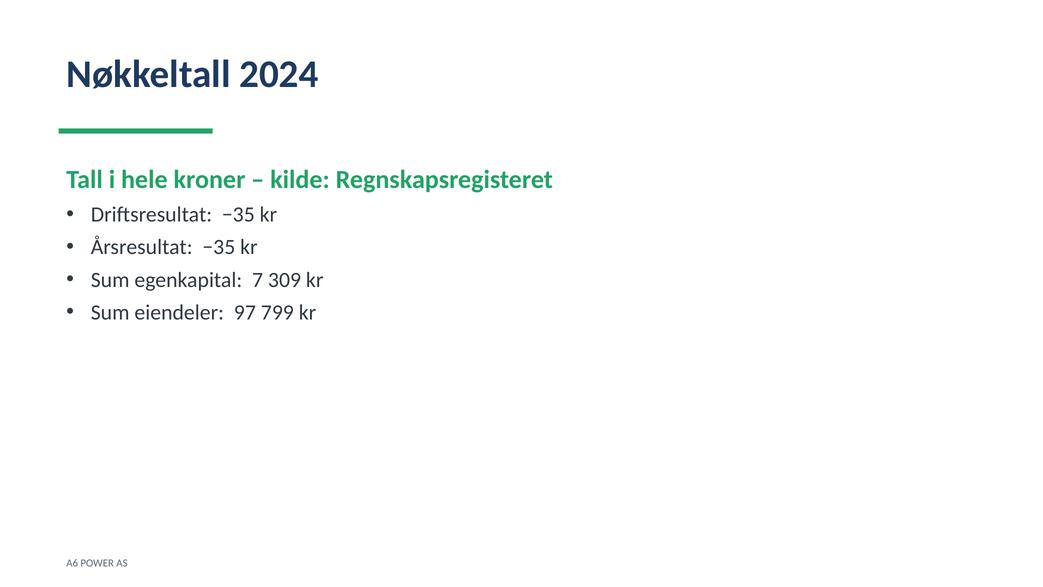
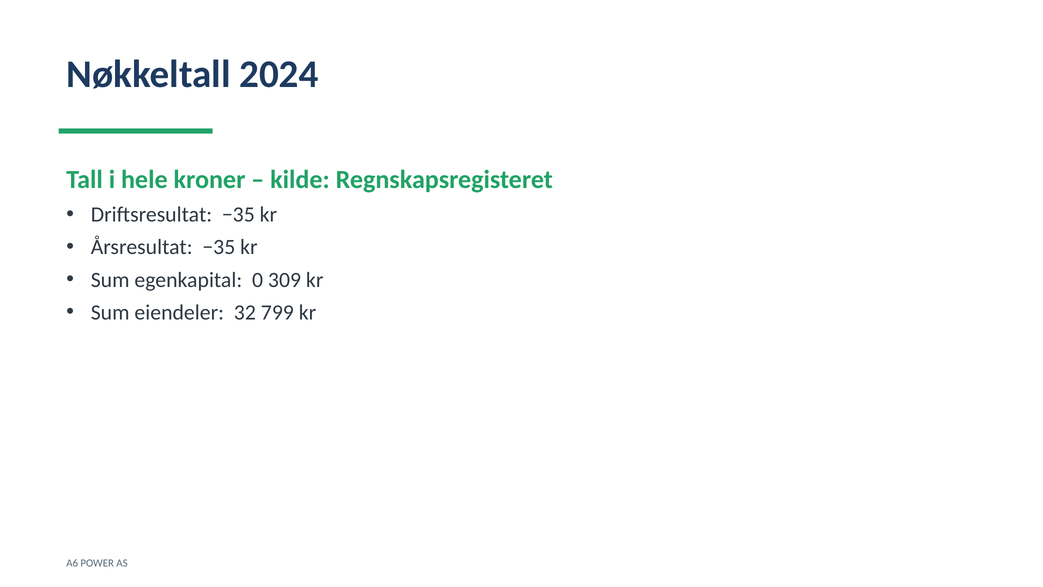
7: 7 -> 0 (258, 280)
97: 97 -> 32 (245, 312)
